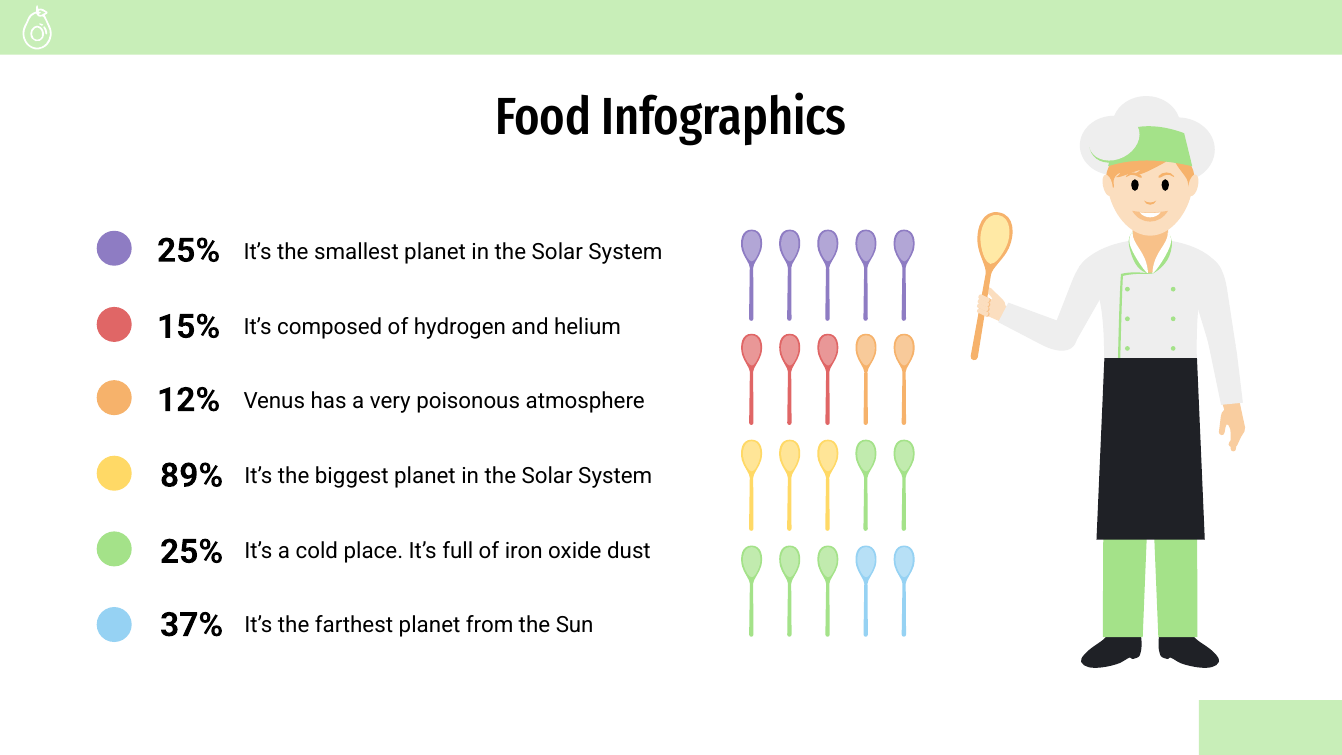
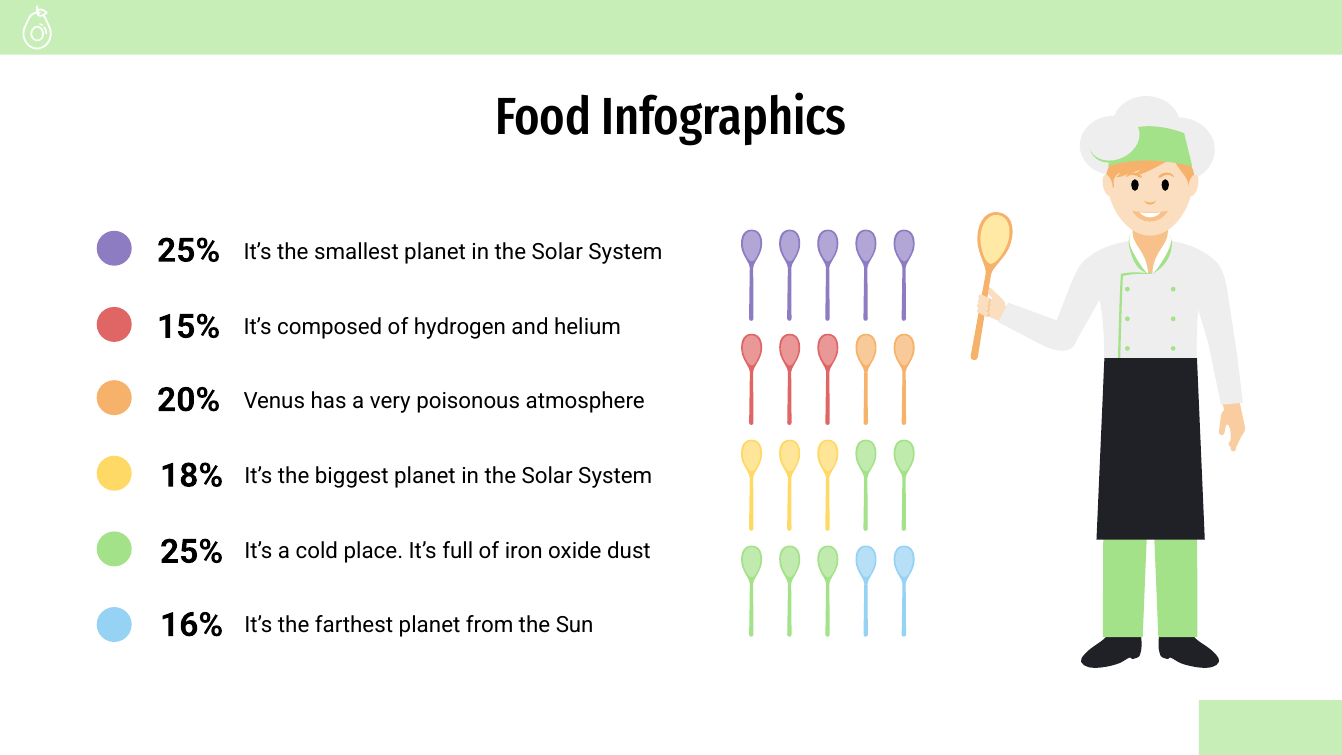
12%: 12% -> 20% (189, 400)
89%: 89% -> 18% (192, 476)
37%: 37% -> 16% (192, 625)
